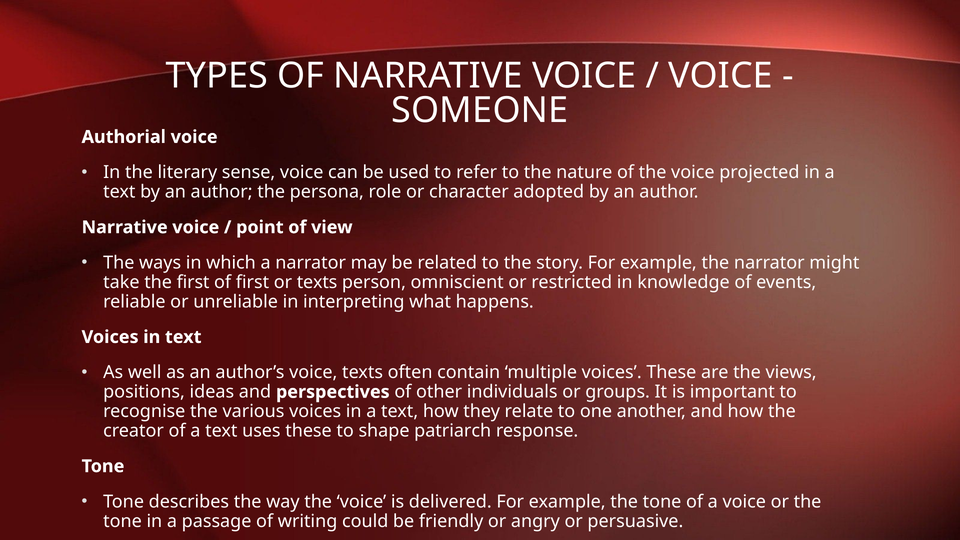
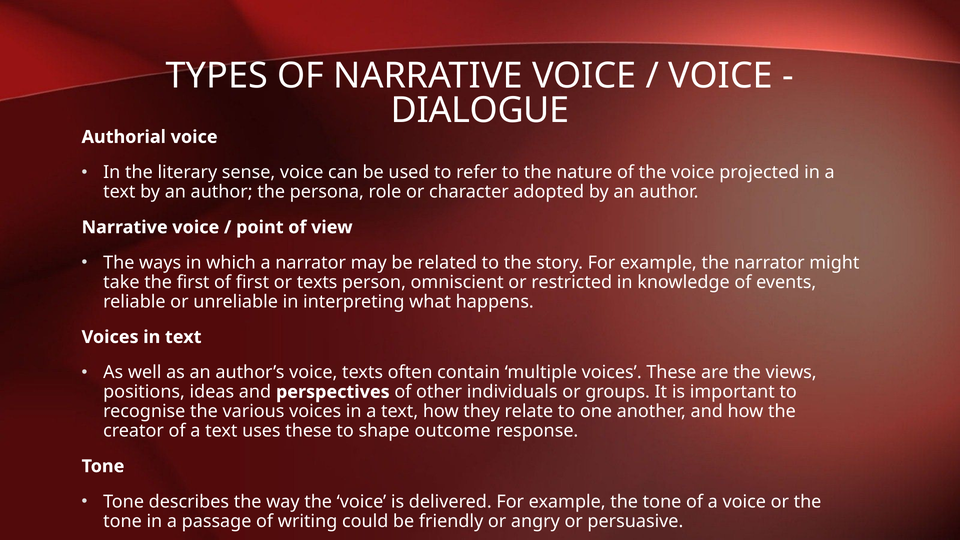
SOMEONE: SOMEONE -> DIALOGUE (480, 110)
patriarch: patriarch -> outcome (453, 431)
